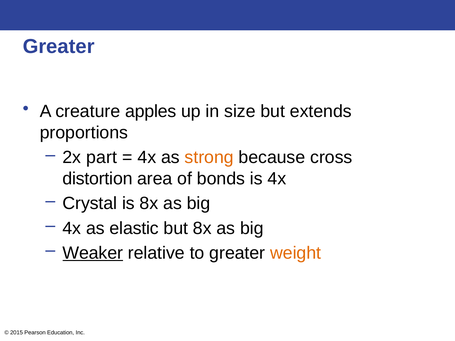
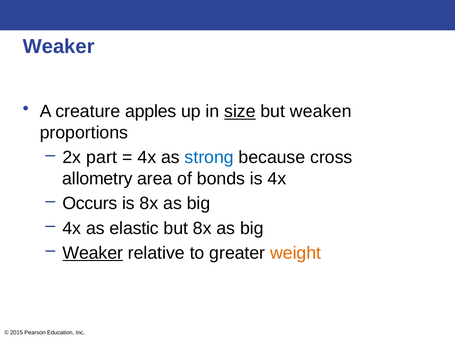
Greater: Greater -> Weaker (59, 46)
size underline: none -> present (240, 112)
extends: extends -> weaken (321, 112)
strong colour: orange -> blue (209, 158)
distortion: distortion -> allometry (97, 179)
Crystal: Crystal -> Occurs (90, 204)
